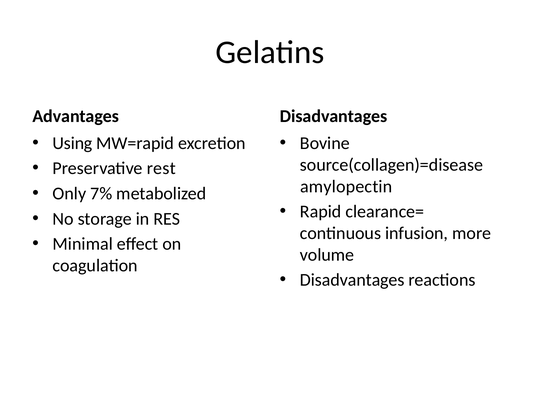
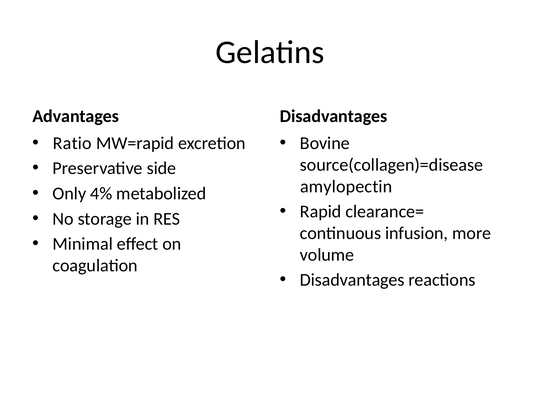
Using: Using -> Ratio (72, 143)
rest: rest -> side (161, 168)
7%: 7% -> 4% (101, 194)
